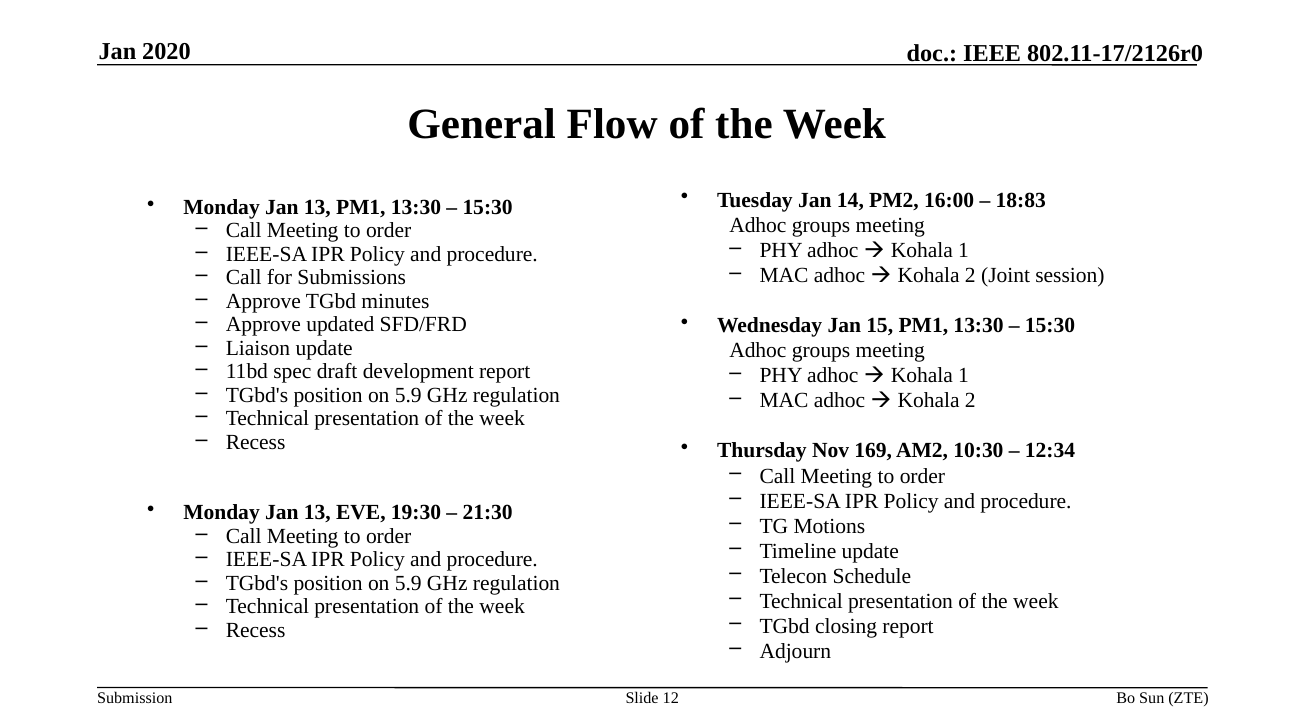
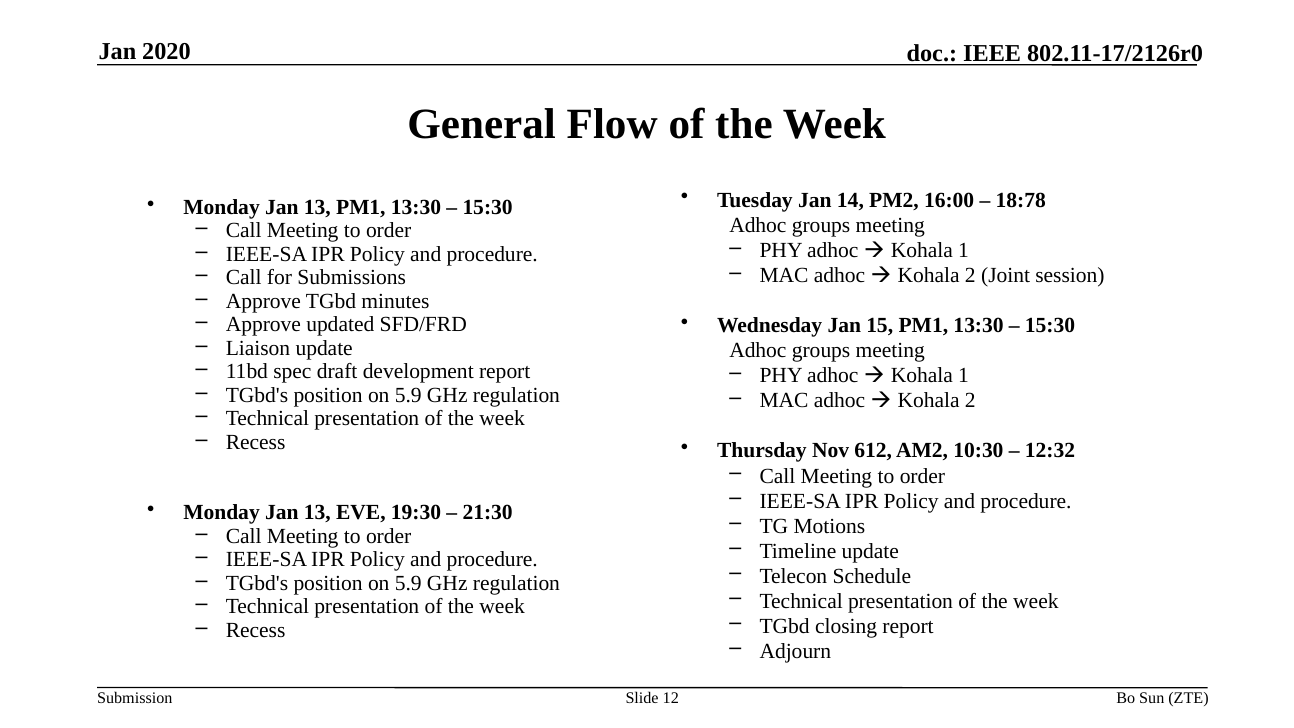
18:83: 18:83 -> 18:78 (1021, 201)
169: 169 -> 612 (873, 451)
12:34: 12:34 -> 12:32 (1050, 451)
